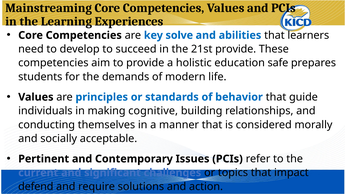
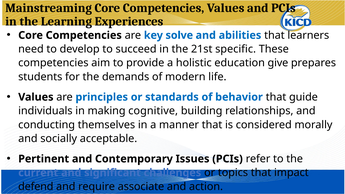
21st provide: provide -> specific (236, 49)
safe: safe -> give (278, 63)
solutions: solutions -> associate (141, 187)
